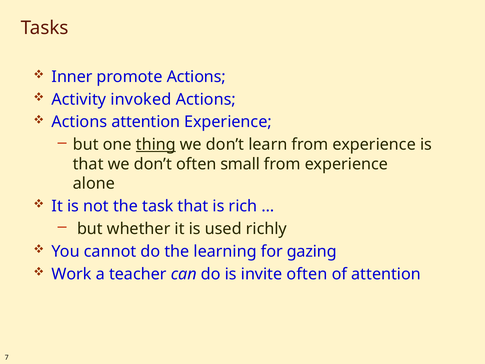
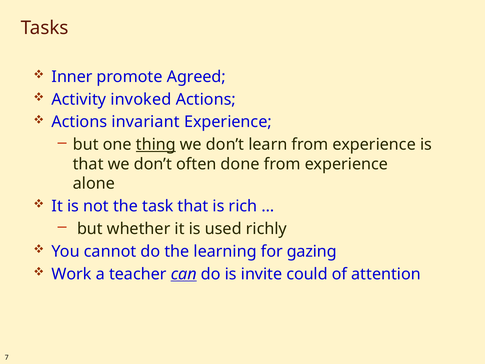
promote Actions: Actions -> Agreed (196, 77)
Actions attention: attention -> invariant (146, 122)
small: small -> done (240, 164)
can underline: none -> present (184, 274)
invite often: often -> could (307, 274)
